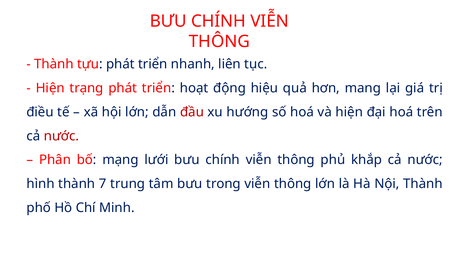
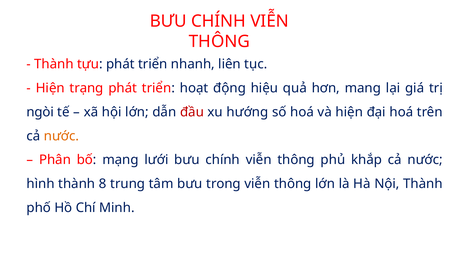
điều: điều -> ngòi (40, 112)
nước colour: red -> orange (61, 136)
7: 7 -> 8 (103, 184)
